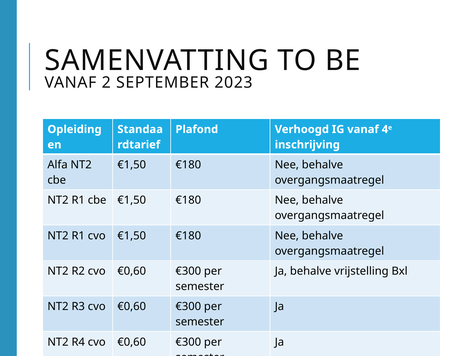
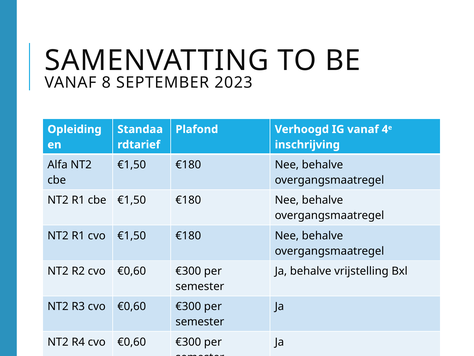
VANAF 2: 2 -> 8 (106, 82)
